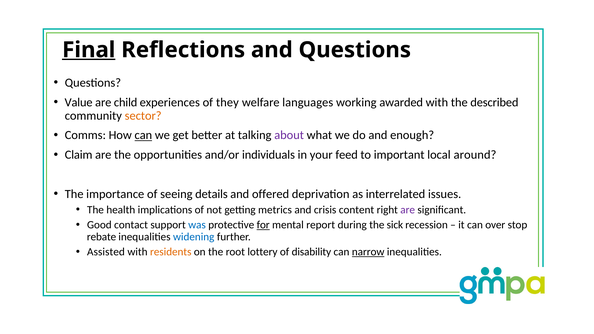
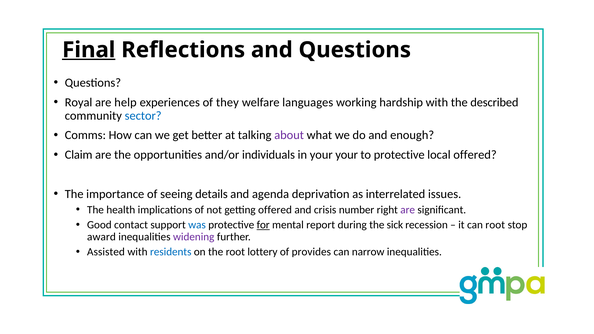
Value: Value -> Royal (79, 102)
child: child -> help (125, 102)
awarded: awarded -> hardship (401, 102)
sector colour: orange -> blue (143, 116)
can underline: present -> none (143, 135)
your feed: feed -> your (347, 155)
to important: important -> protective (399, 155)
local around: around -> offered (475, 155)
offered: offered -> agenda (271, 194)
getting metrics: metrics -> offered (275, 210)
content: content -> number (357, 210)
can over: over -> root (495, 225)
rebate: rebate -> award (101, 237)
widening colour: blue -> purple (194, 237)
residents colour: orange -> blue (171, 252)
disability: disability -> provides (311, 252)
narrow underline: present -> none (368, 252)
